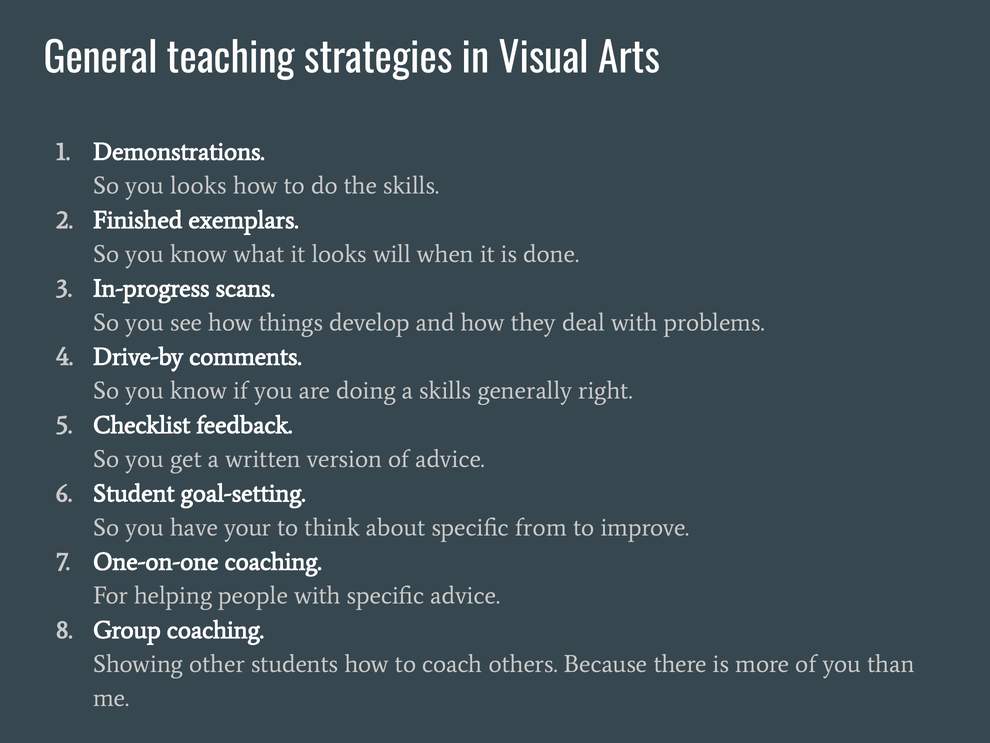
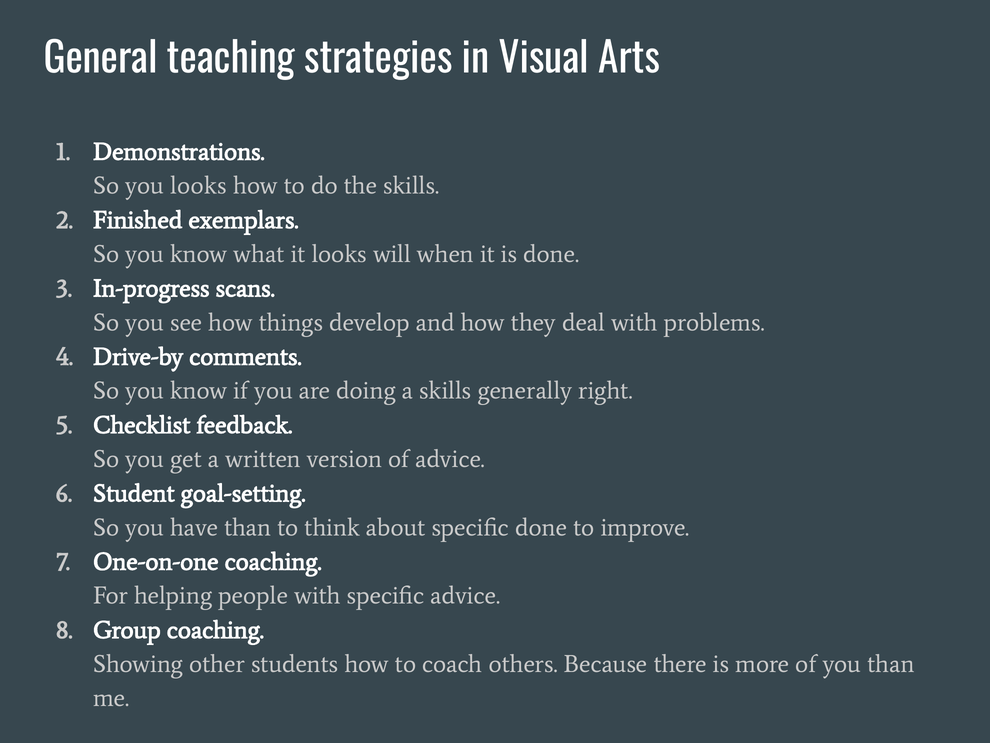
have your: your -> than (248, 527)
specific from: from -> done (541, 527)
